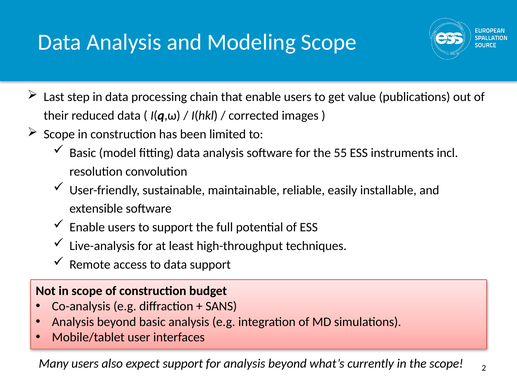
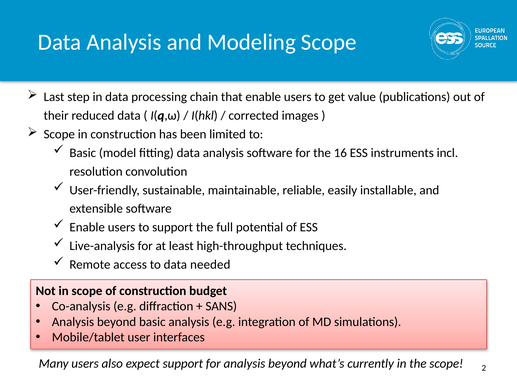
55: 55 -> 16 (340, 153)
data support: support -> needed (210, 264)
